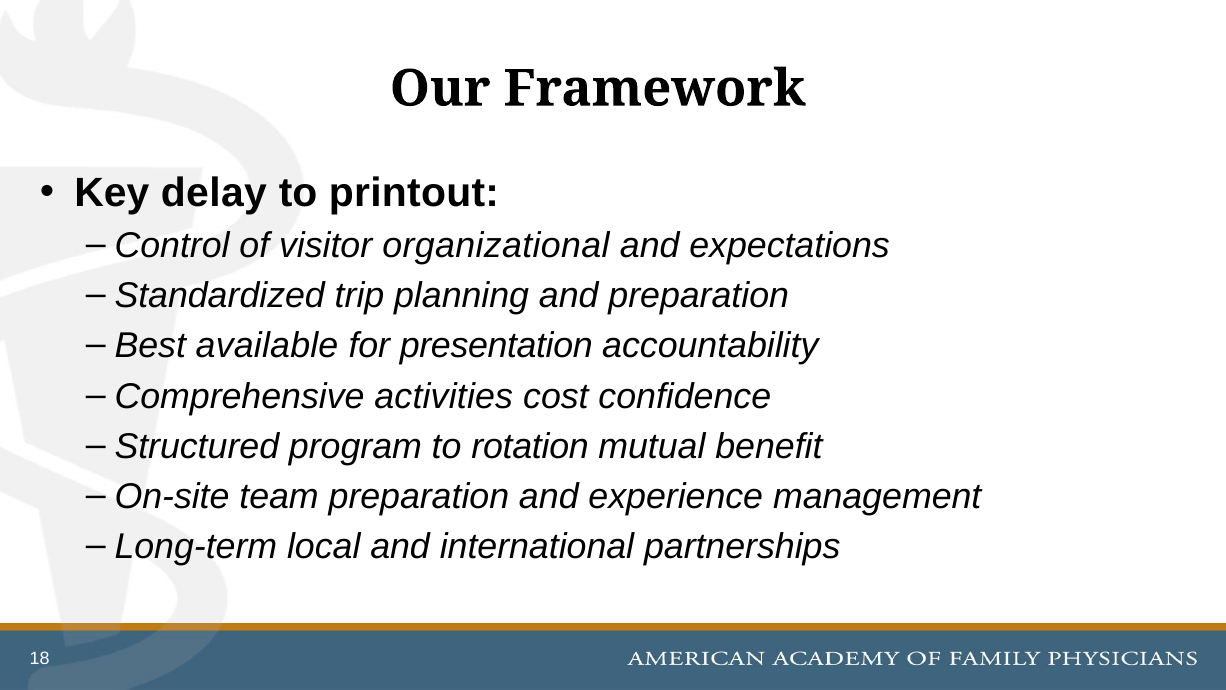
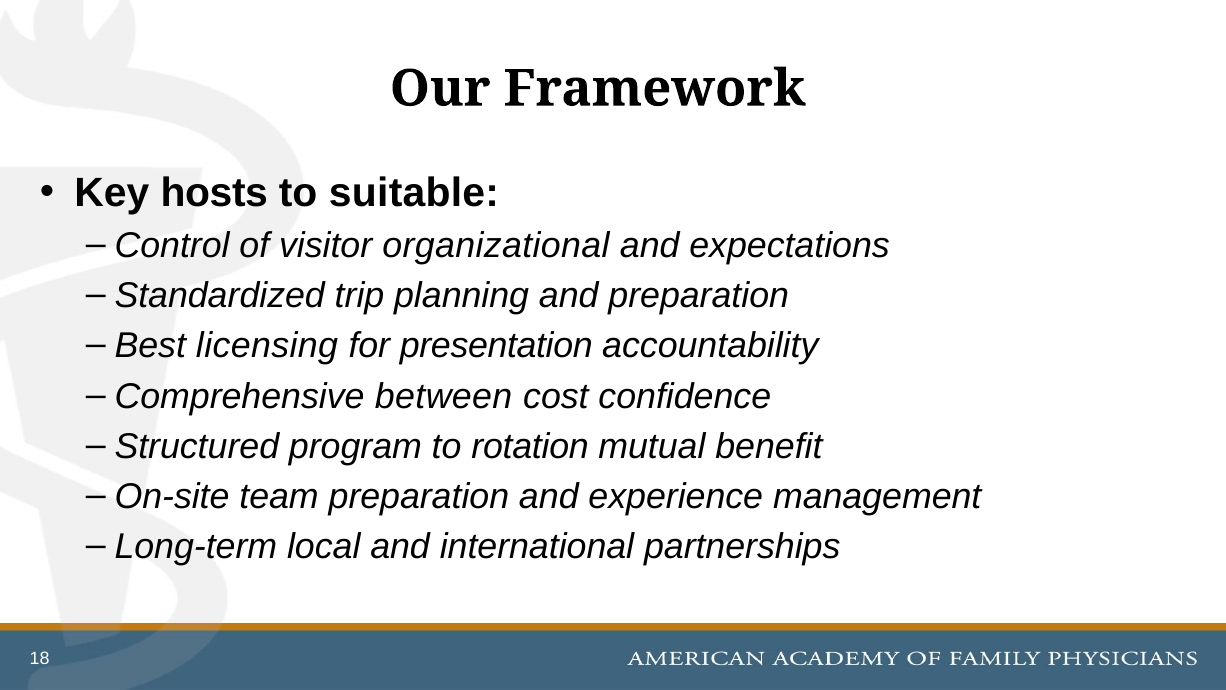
delay: delay -> hosts (214, 193)
printout: printout -> suitable (414, 193)
available: available -> licensing (267, 346)
activities: activities -> between (444, 396)
